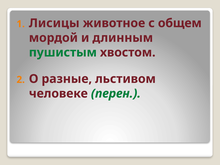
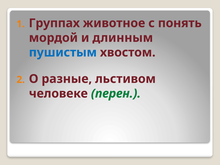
Лисицы: Лисицы -> Группах (54, 23)
общем: общем -> понять (180, 23)
пушистым colour: green -> blue (63, 52)
